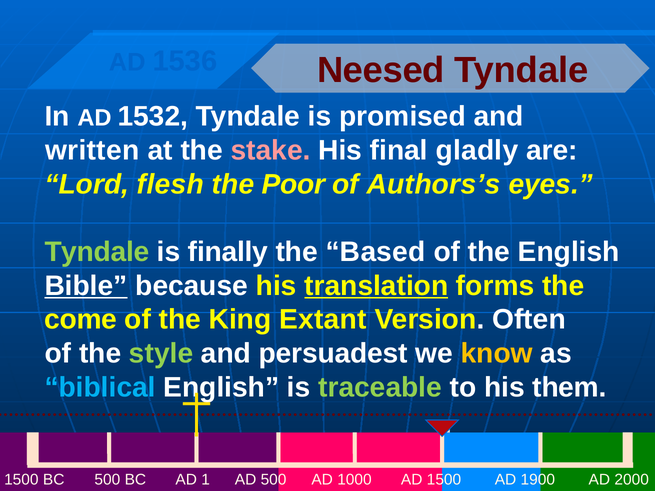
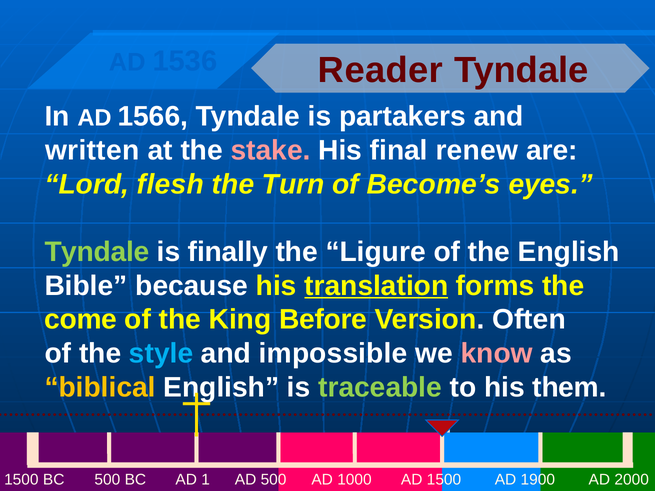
Neesed: Neesed -> Reader (380, 70)
1532: 1532 -> 1566 (153, 117)
promised: promised -> partakers (402, 117)
gladly: gladly -> renew (477, 150)
Poor: Poor -> Turn (293, 184)
Authors’s: Authors’s -> Become’s (434, 184)
Based: Based -> Ligure (376, 252)
Bible underline: present -> none (86, 286)
Extant: Extant -> Before (323, 320)
style colour: light green -> light blue (161, 354)
persuadest: persuadest -> impossible (333, 354)
know colour: yellow -> pink (497, 354)
biblical colour: light blue -> yellow (100, 387)
